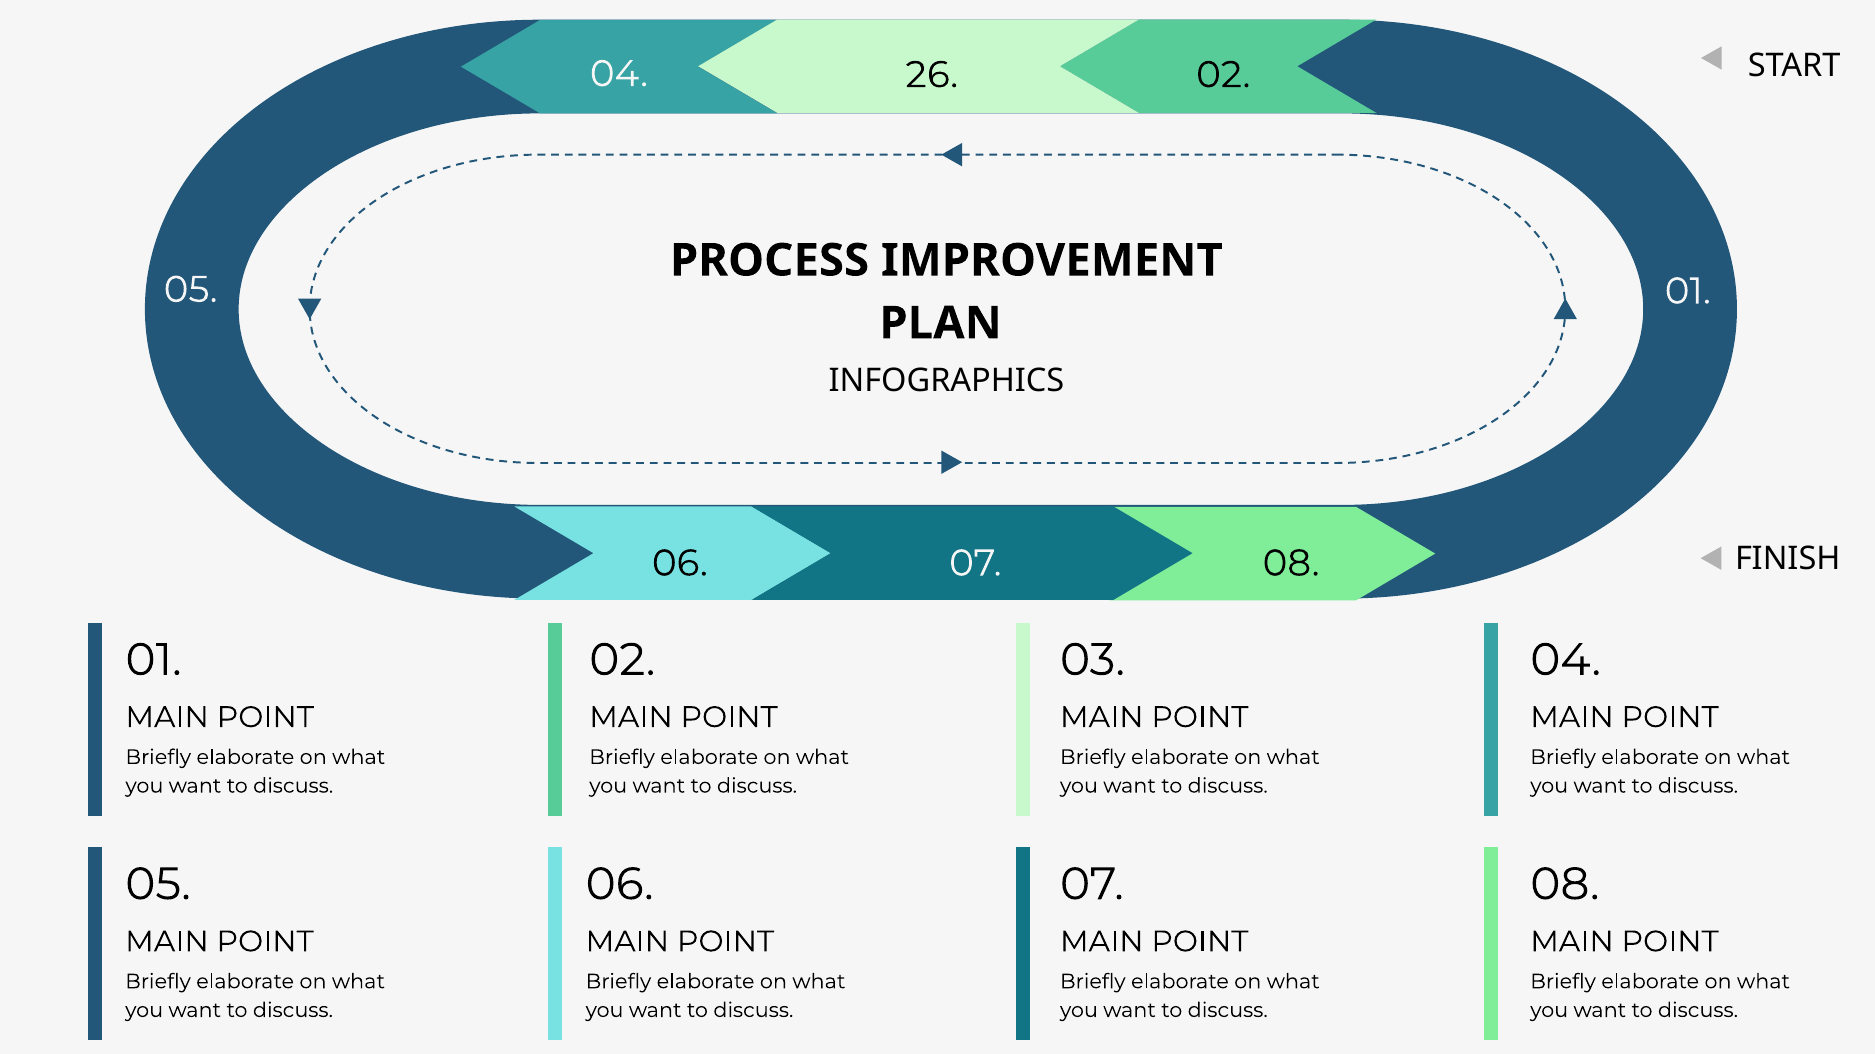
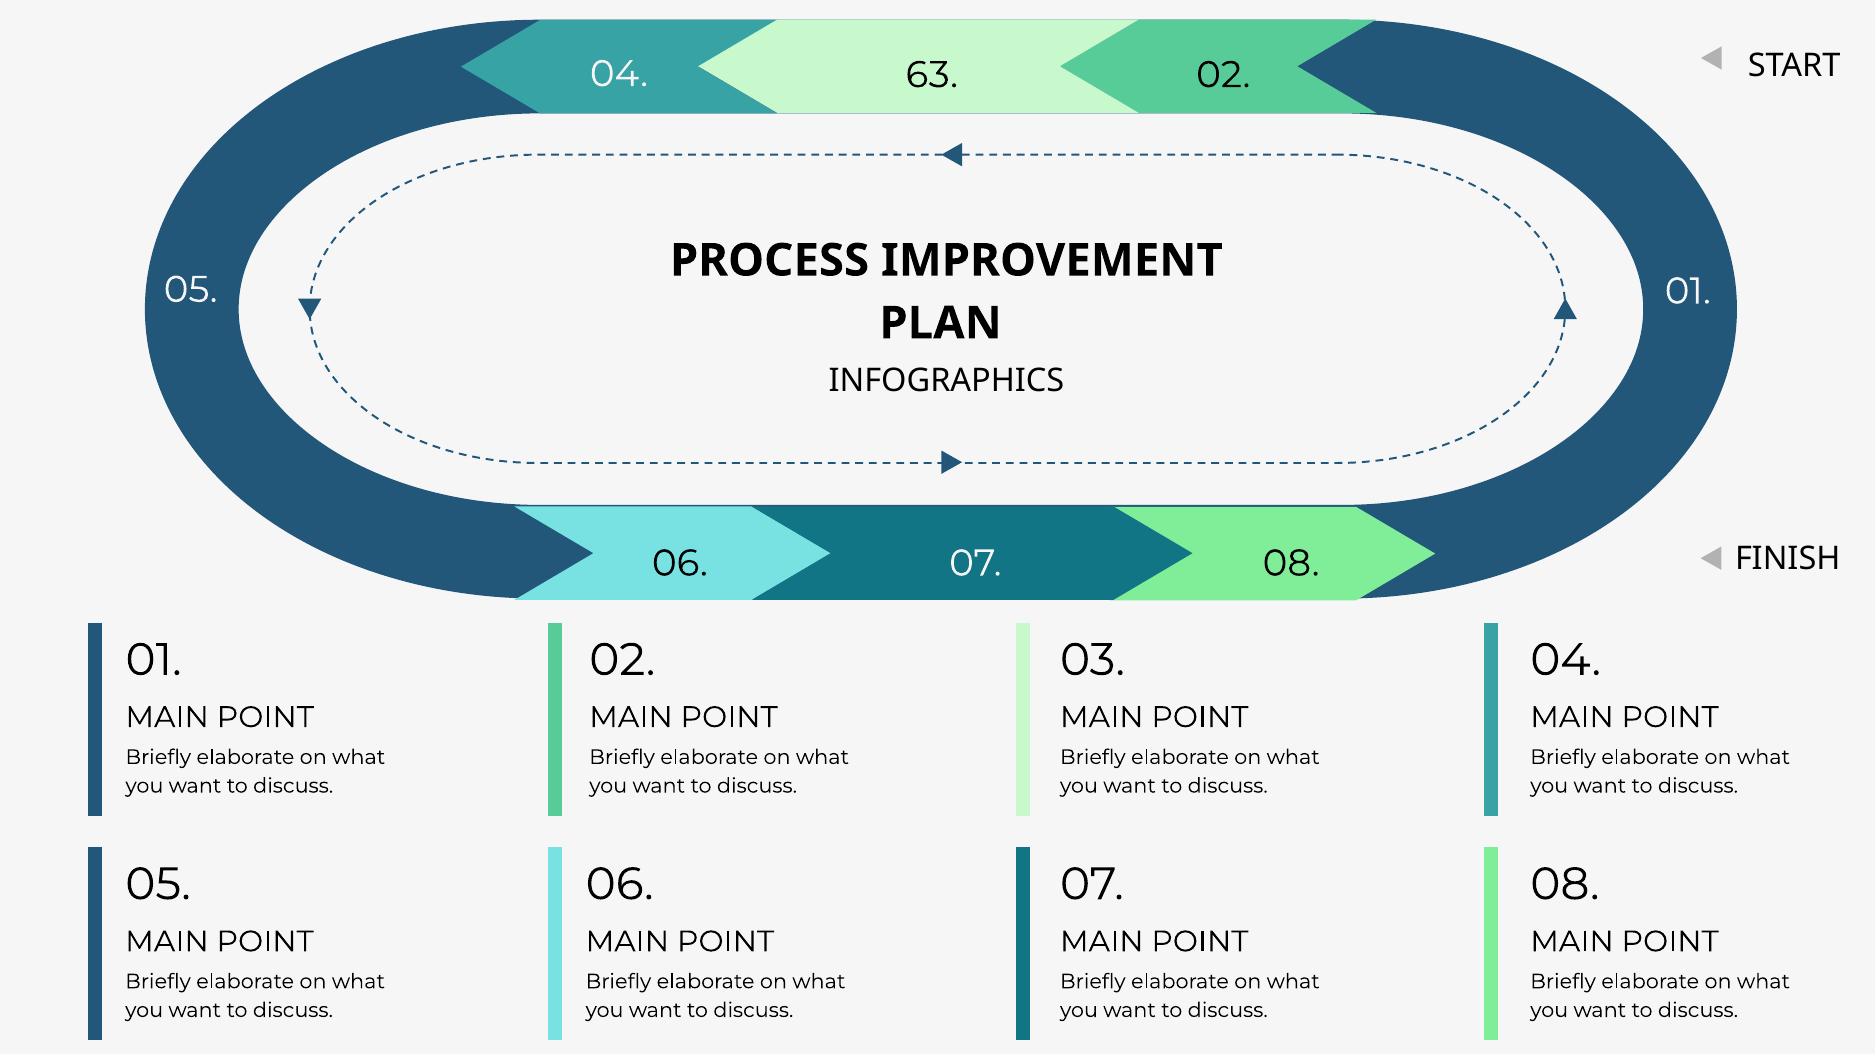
26: 26 -> 63 (932, 75)
